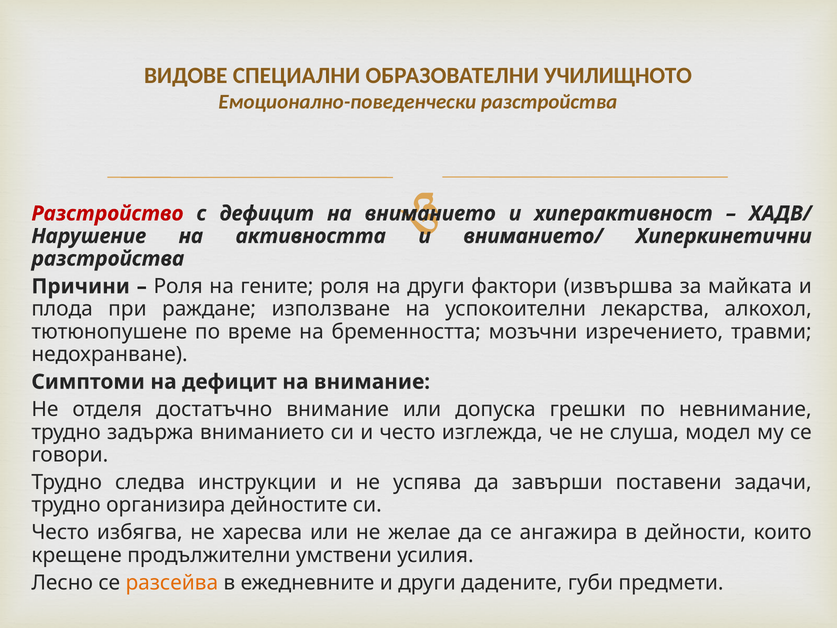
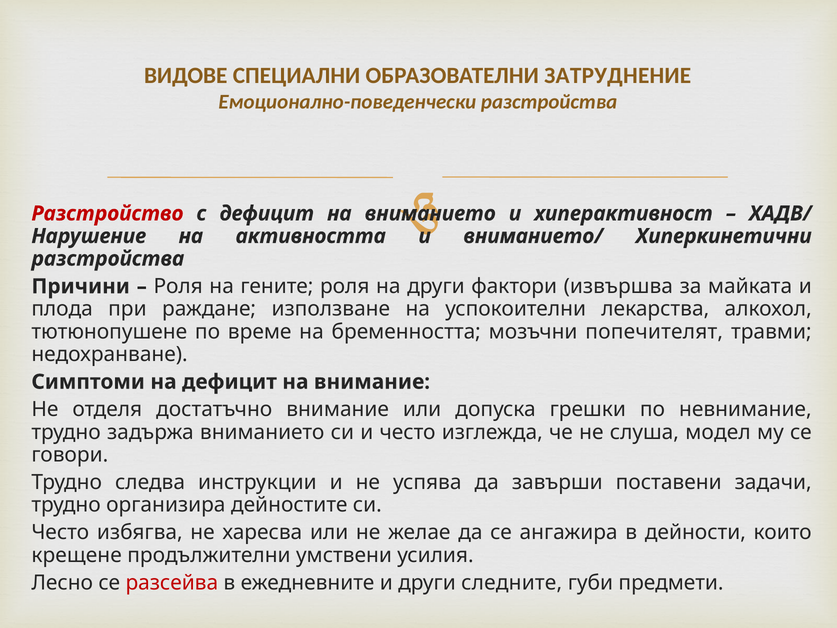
УЧИЛИЩНОТО: УЧИЛИЩНОТО -> ЗАТРУДНЕНИЕ (618, 76)
изречението: изречението -> попечителят (654, 331)
разсейва colour: orange -> red (172, 583)
дадените: дадените -> следните (512, 583)
